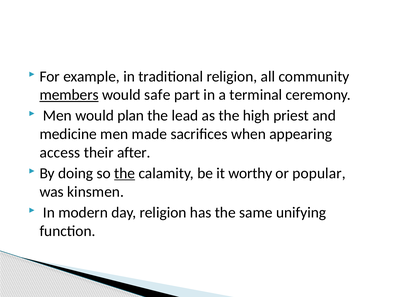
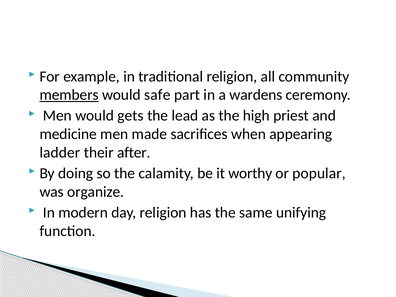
terminal: terminal -> wardens (256, 95)
plan: plan -> gets (131, 116)
access: access -> ladder (60, 153)
the underline: present -> none (125, 173)
kinsmen: kinsmen -> organize (96, 192)
